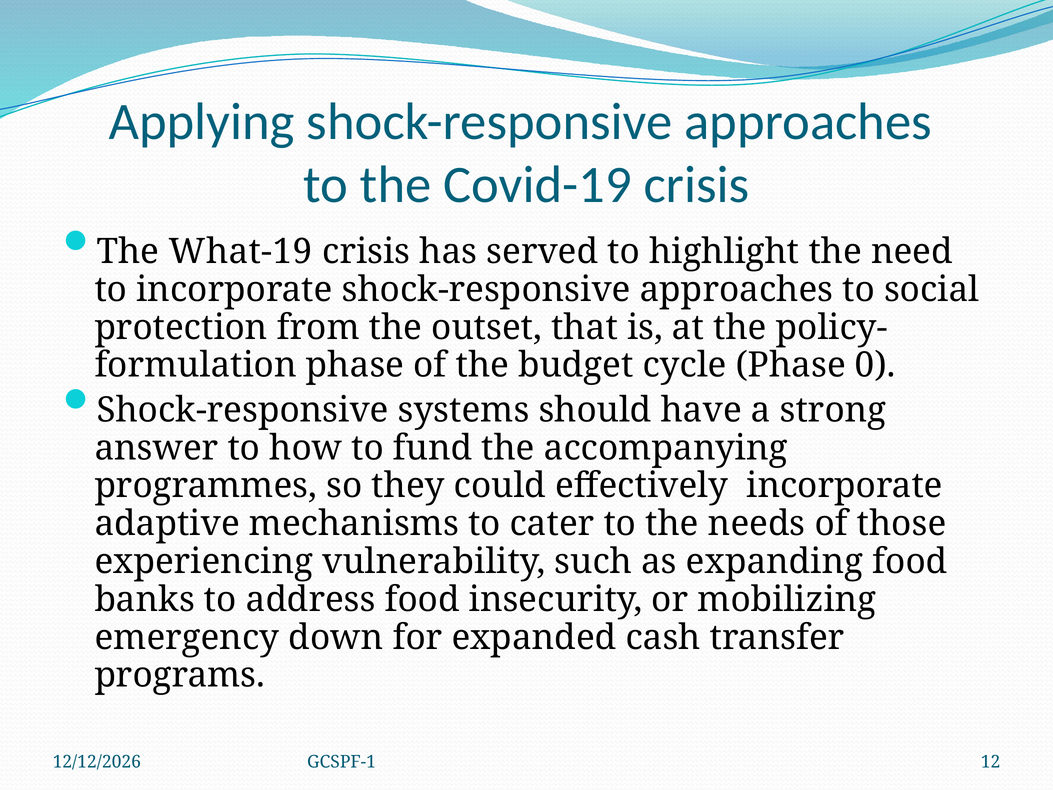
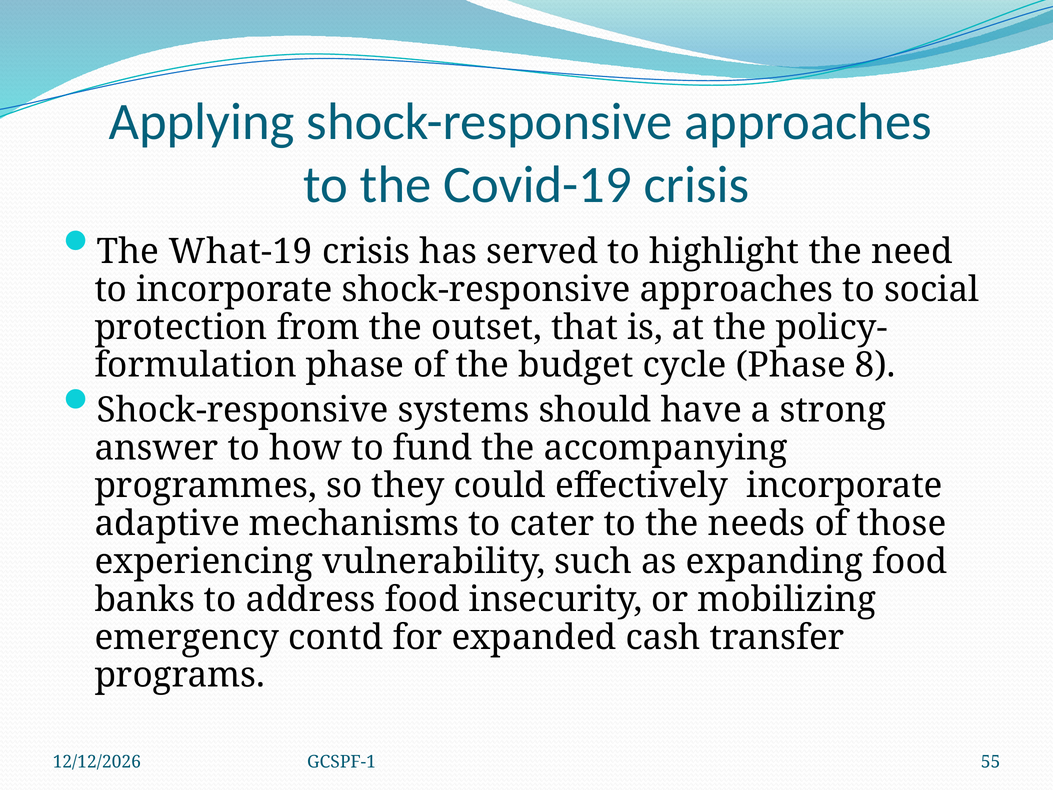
0: 0 -> 8 (875, 365)
down: down -> contd (336, 637)
12: 12 -> 55 (991, 762)
